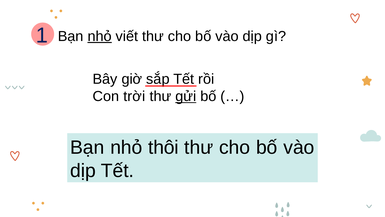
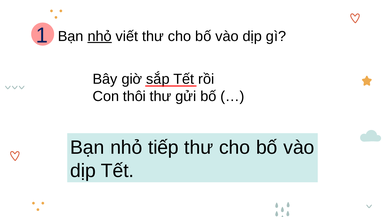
trời: trời -> thôi (134, 96)
gửi underline: present -> none (186, 96)
thôi: thôi -> tiếp (163, 148)
